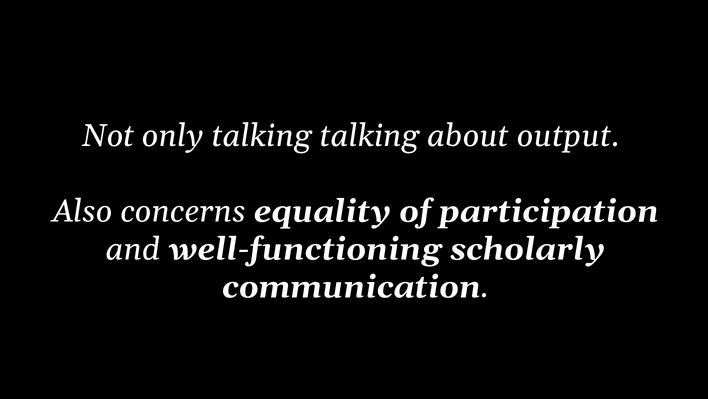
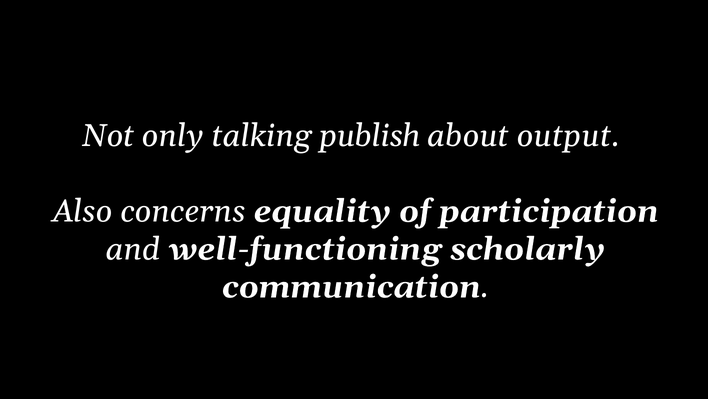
talking talking: talking -> publish (370, 135)
